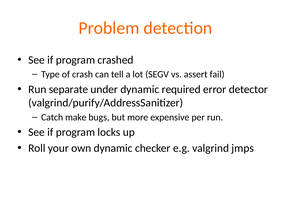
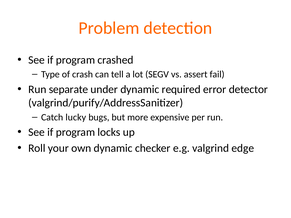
make: make -> lucky (76, 117)
jmps: jmps -> edge (243, 148)
